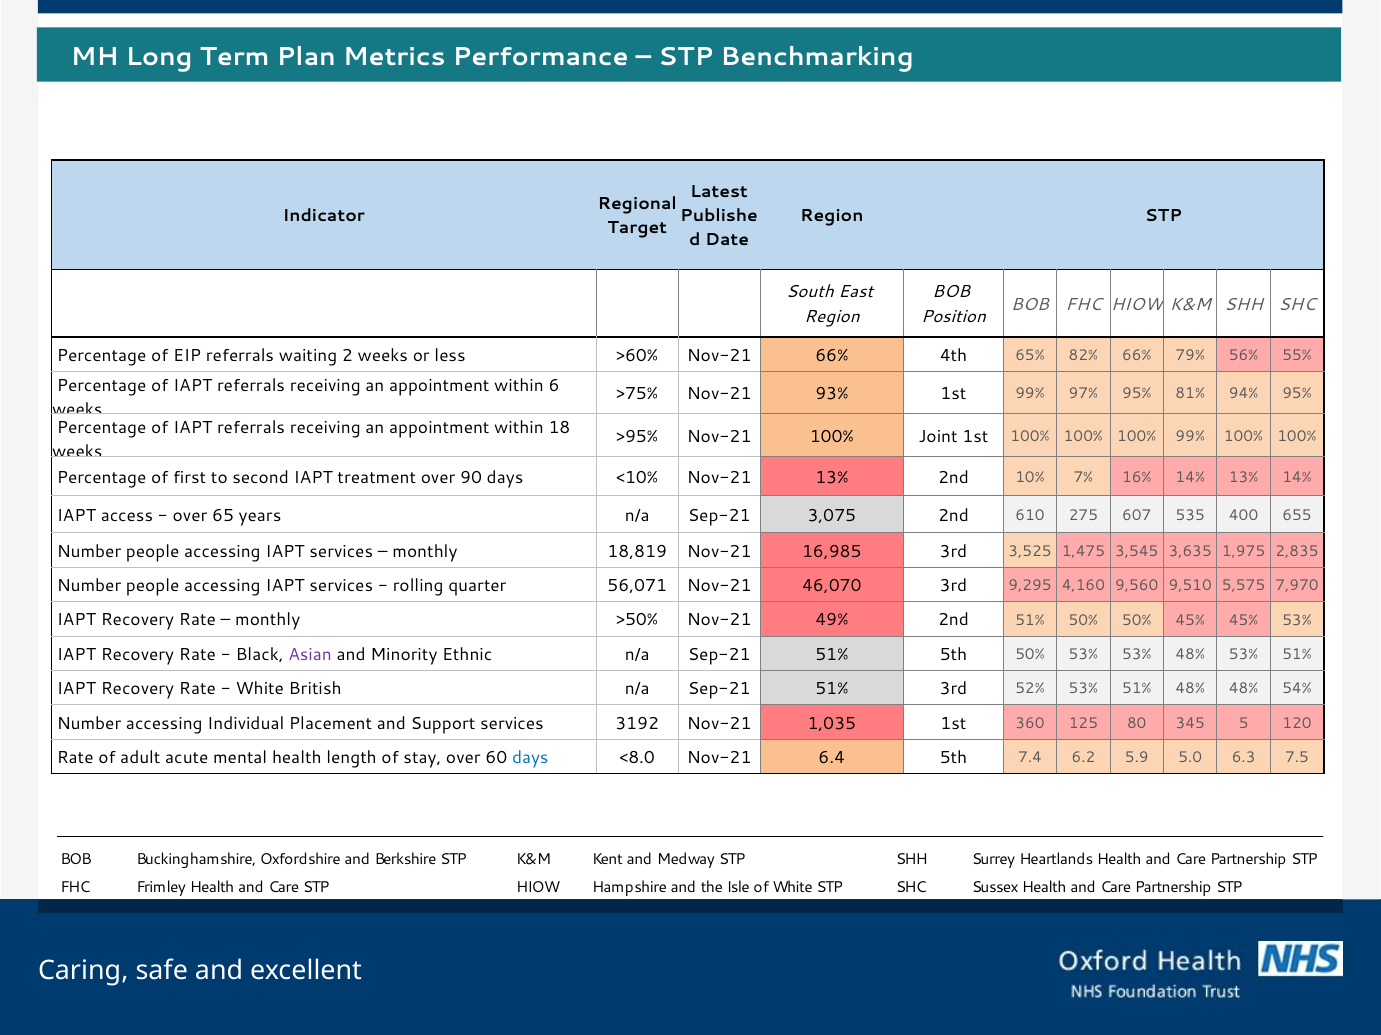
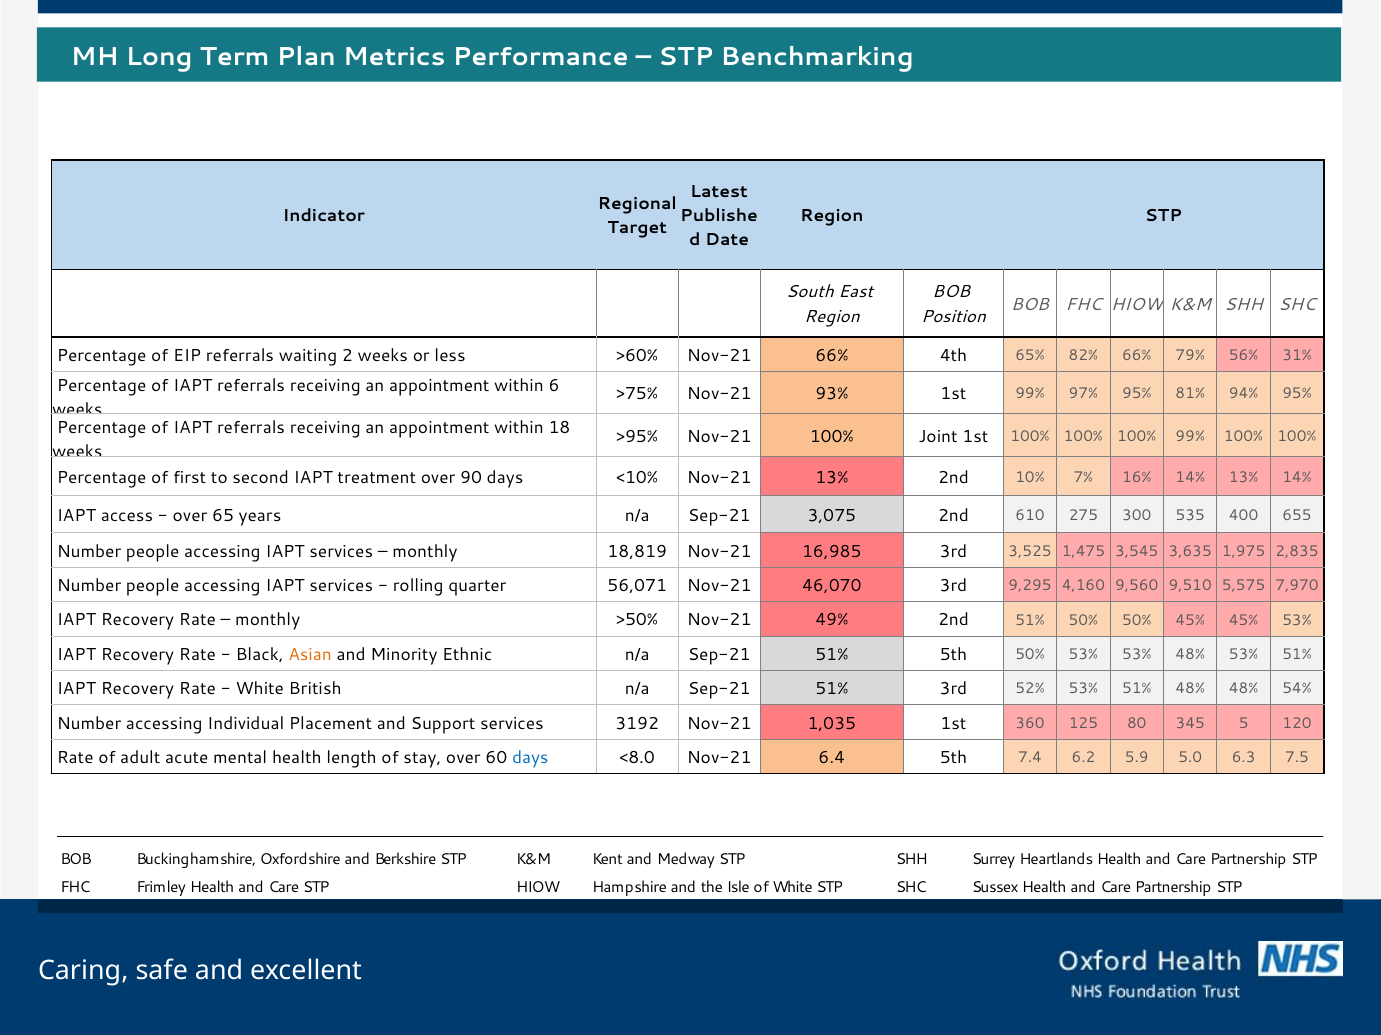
55%: 55% -> 31% (1297, 356)
607: 607 -> 300 (1137, 516)
Asian colour: purple -> orange (310, 655)
